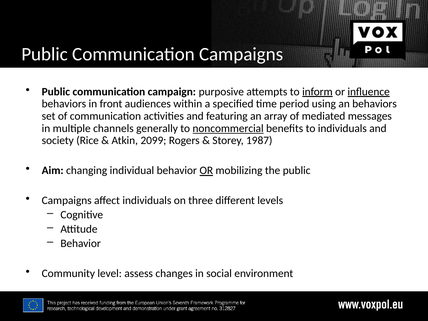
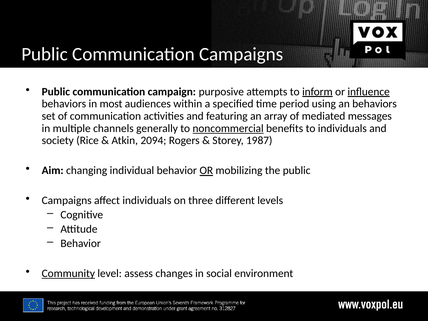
front: front -> most (111, 104)
2099: 2099 -> 2094 (153, 141)
Community underline: none -> present (68, 273)
